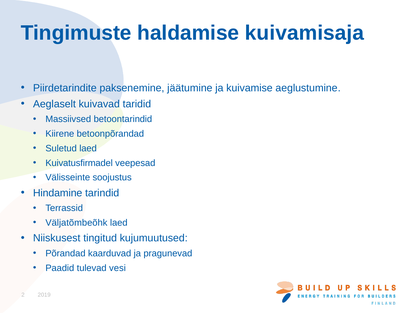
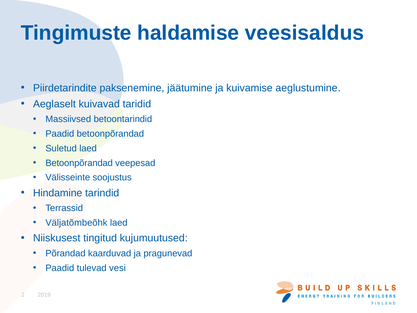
kuivamisaja: kuivamisaja -> veesisaldus (305, 33)
Kiirene: Kiirene -> Paadid (60, 134)
Kuivatusfirmadel: Kuivatusfirmadel -> Betoonpõrandad (79, 163)
